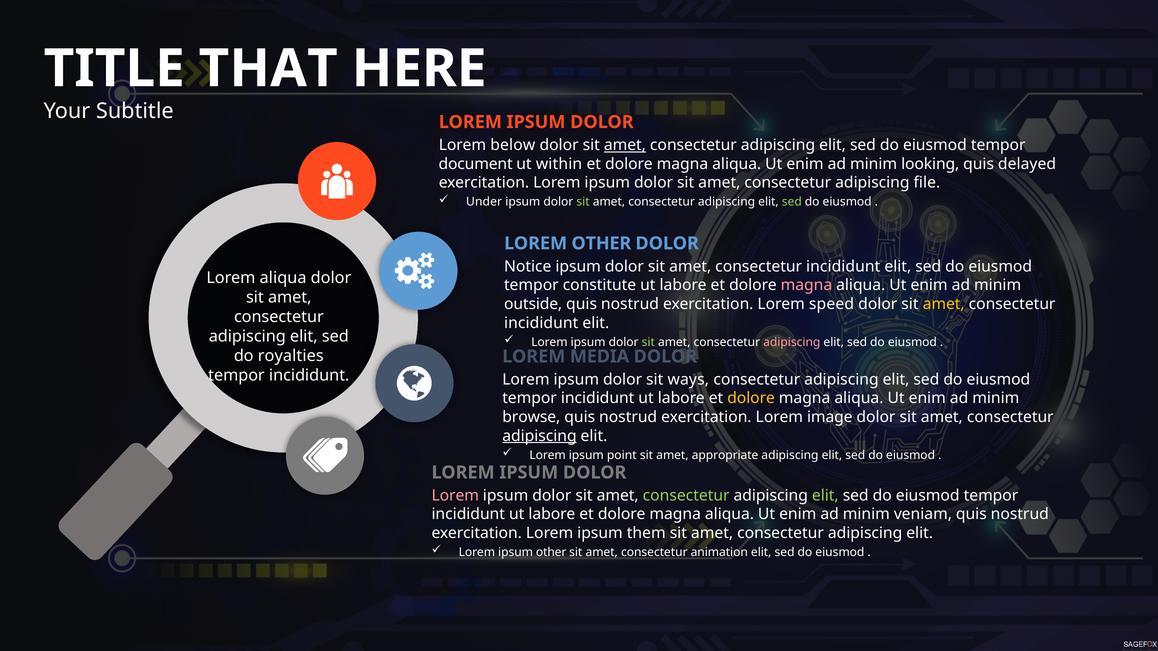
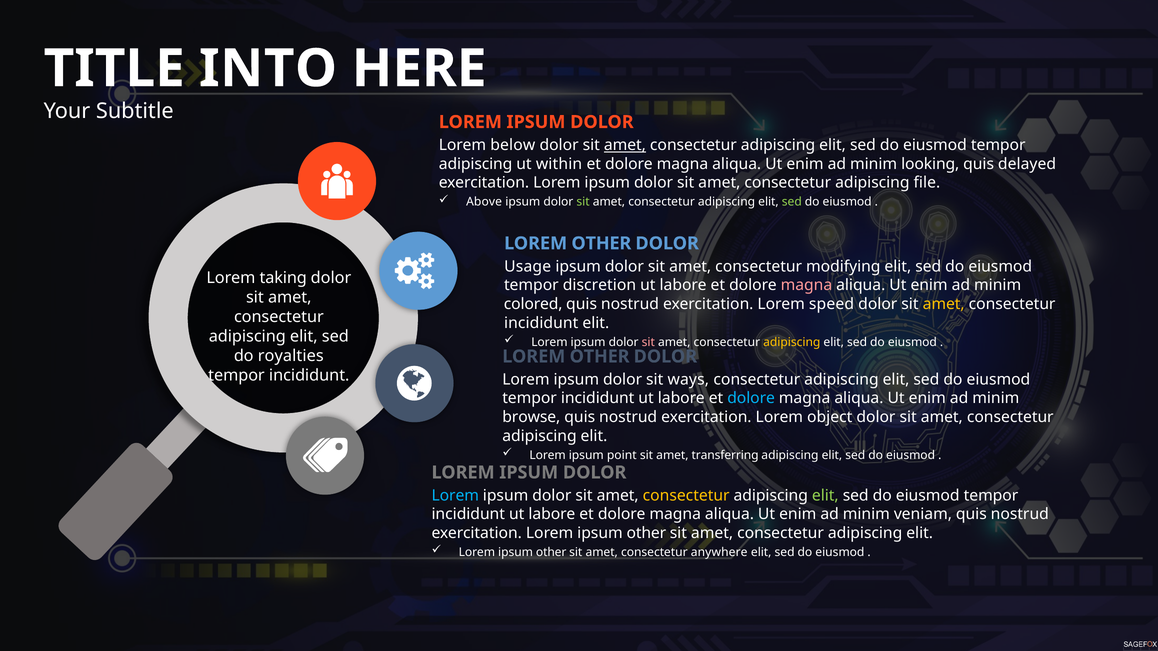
THAT: THAT -> INTO (268, 69)
document: document -> adipiscing (476, 164)
Under: Under -> Above (484, 202)
Notice: Notice -> Usage (528, 267)
incididunt: incididunt -> modifying (843, 267)
Lorem aliqua: aliqua -> taking (283, 278)
constitute: constitute -> discretion (599, 285)
outside: outside -> colored (533, 304)
sit colour: light green -> pink (648, 342)
adipiscing colour: pink -> yellow (792, 342)
MEDIA: MEDIA -> OTHER (600, 357)
dolore colour: yellow -> light blue (751, 399)
image: image -> object (830, 417)
adipiscing underline: present -> none (539, 436)
appropriate: appropriate -> transferring (725, 456)
Lorem colour: pink -> light blue (455, 496)
consectetur colour: light green -> yellow (686, 496)
exercitation Lorem ipsum them: them -> other (646, 533)
animation: animation -> anywhere (719, 553)
